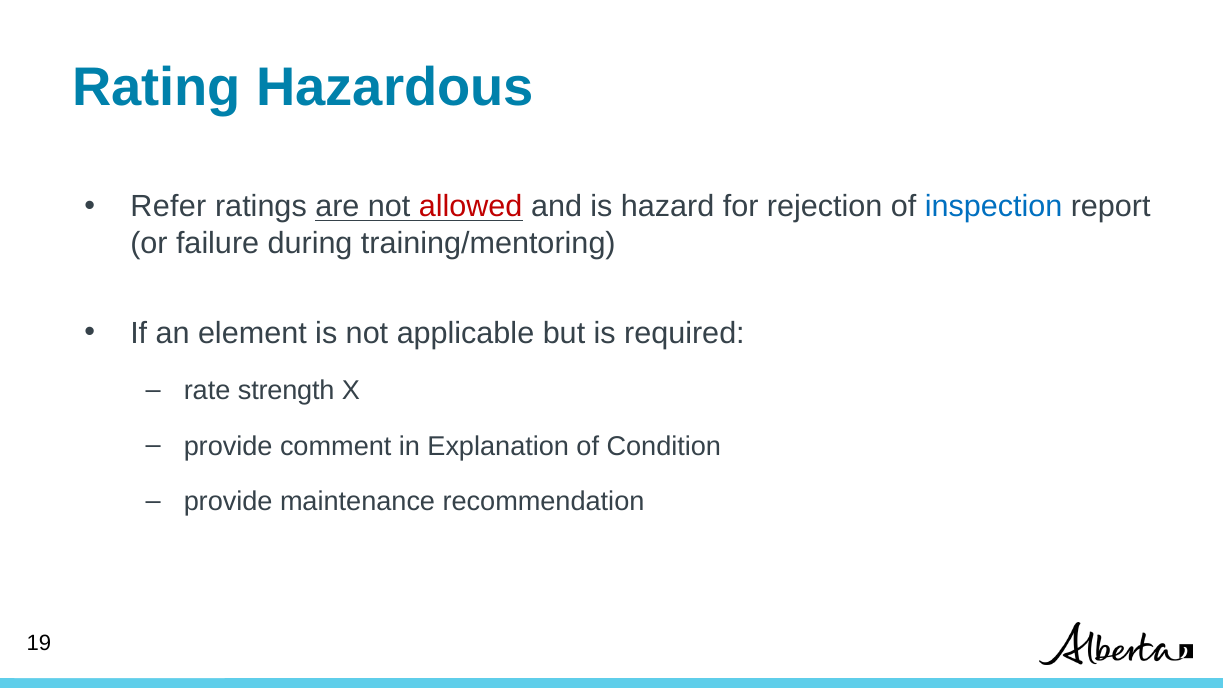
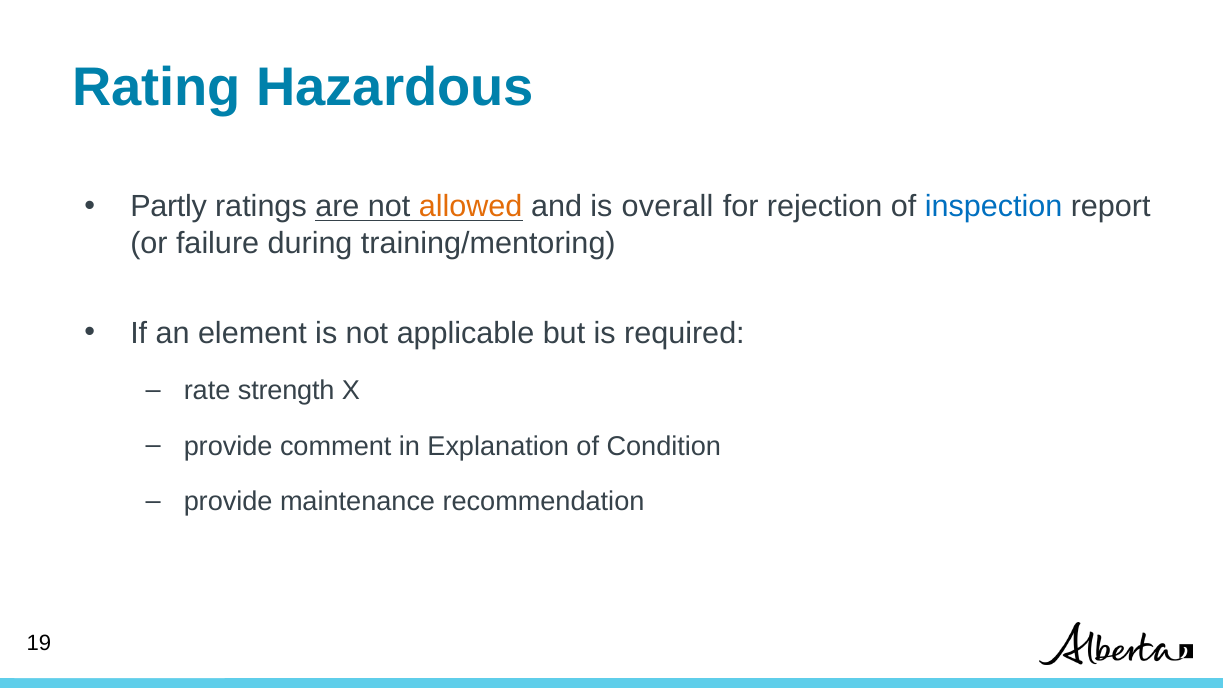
Refer: Refer -> Partly (169, 207)
allowed colour: red -> orange (471, 207)
hazard: hazard -> overall (668, 207)
